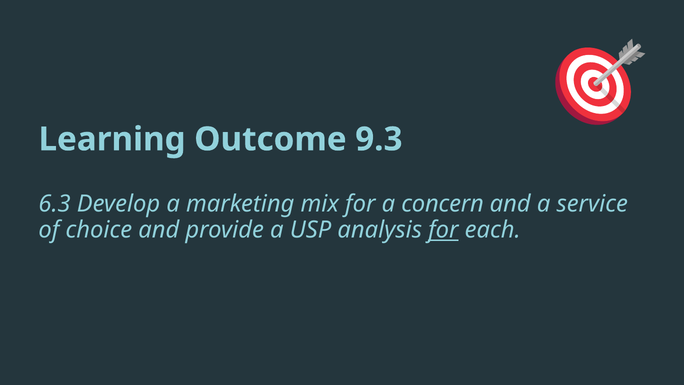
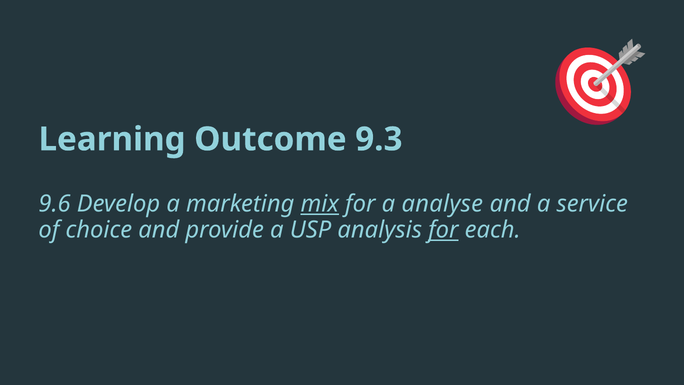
6.3: 6.3 -> 9.6 (55, 204)
mix underline: none -> present (320, 204)
concern: concern -> analyse (442, 204)
